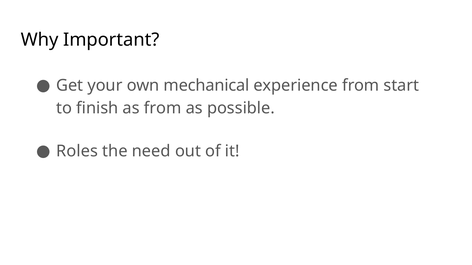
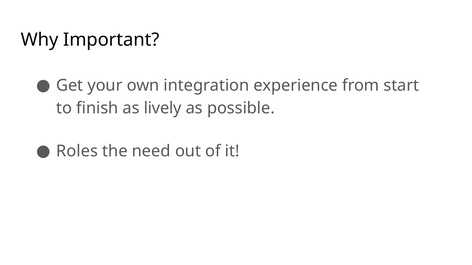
mechanical: mechanical -> integration (206, 86)
as from: from -> lively (163, 108)
